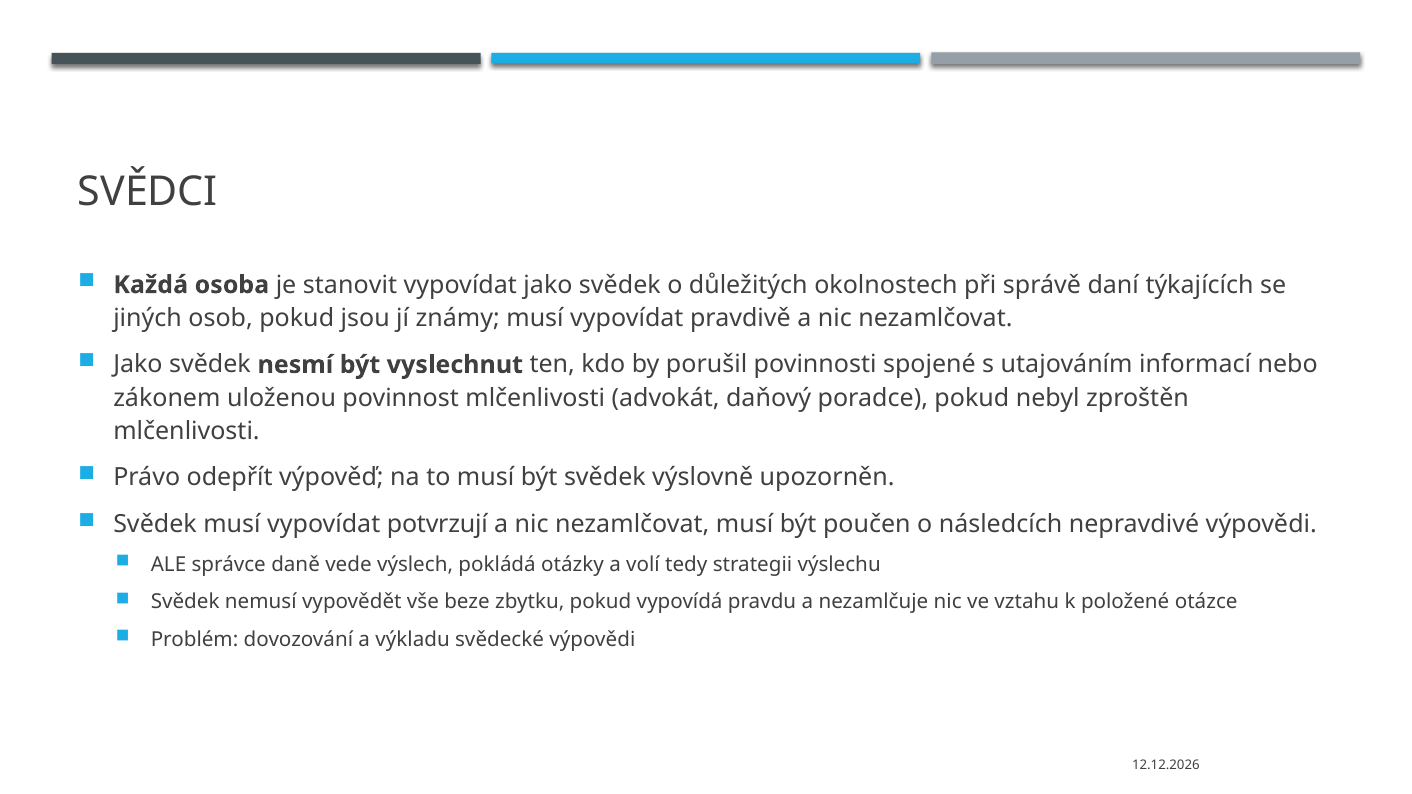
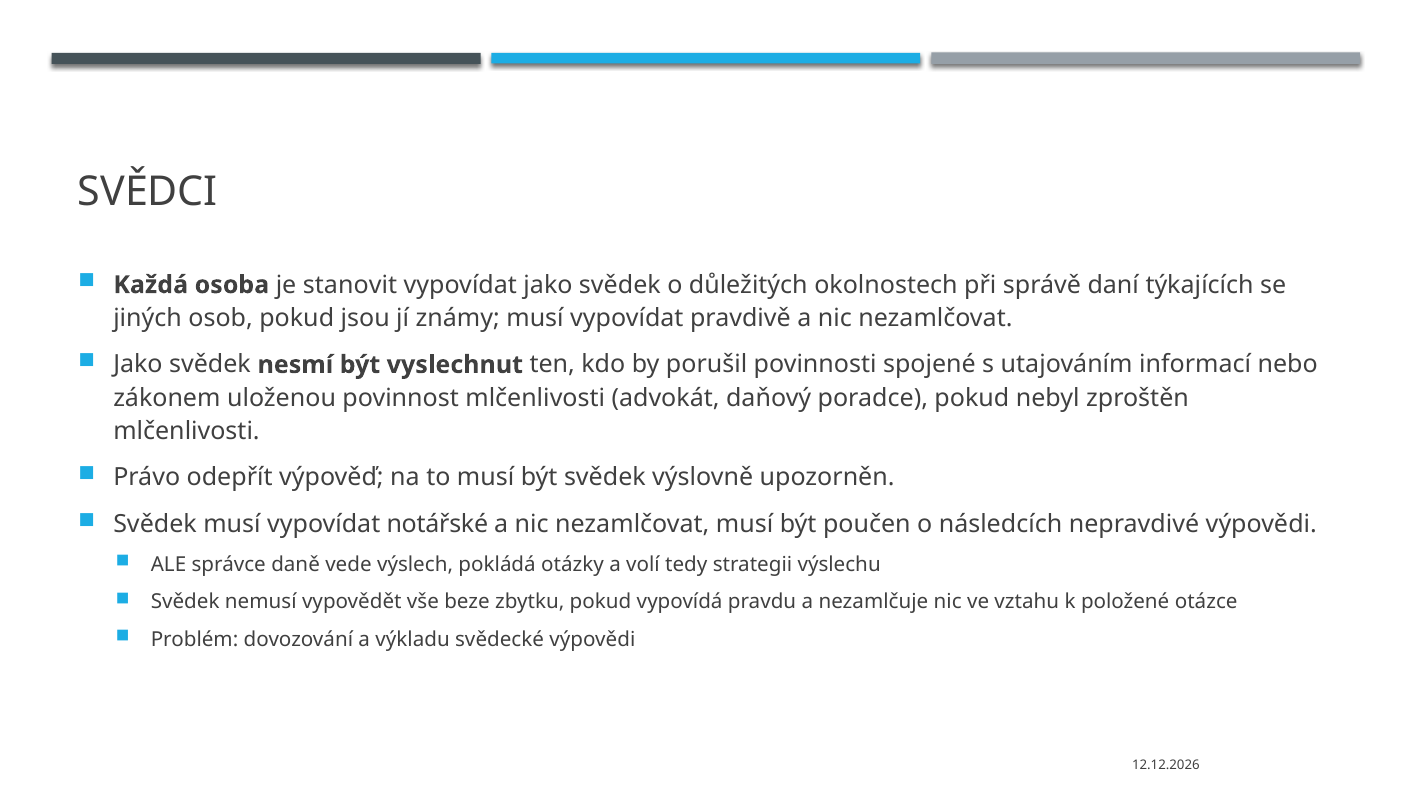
potvrzují: potvrzují -> notářské (437, 525)
